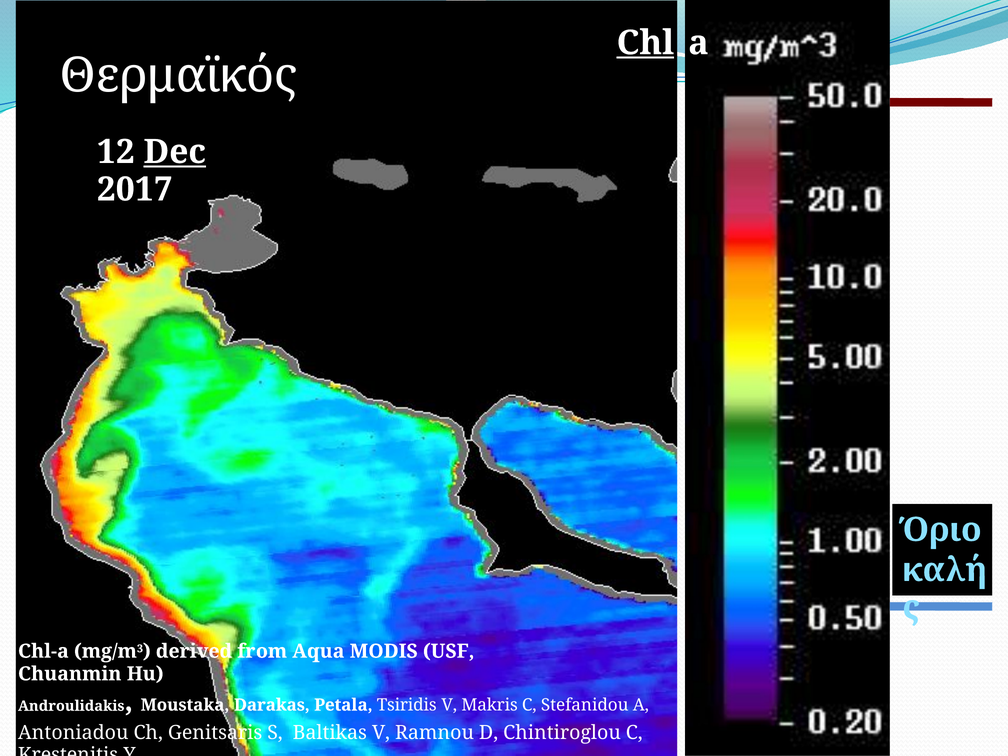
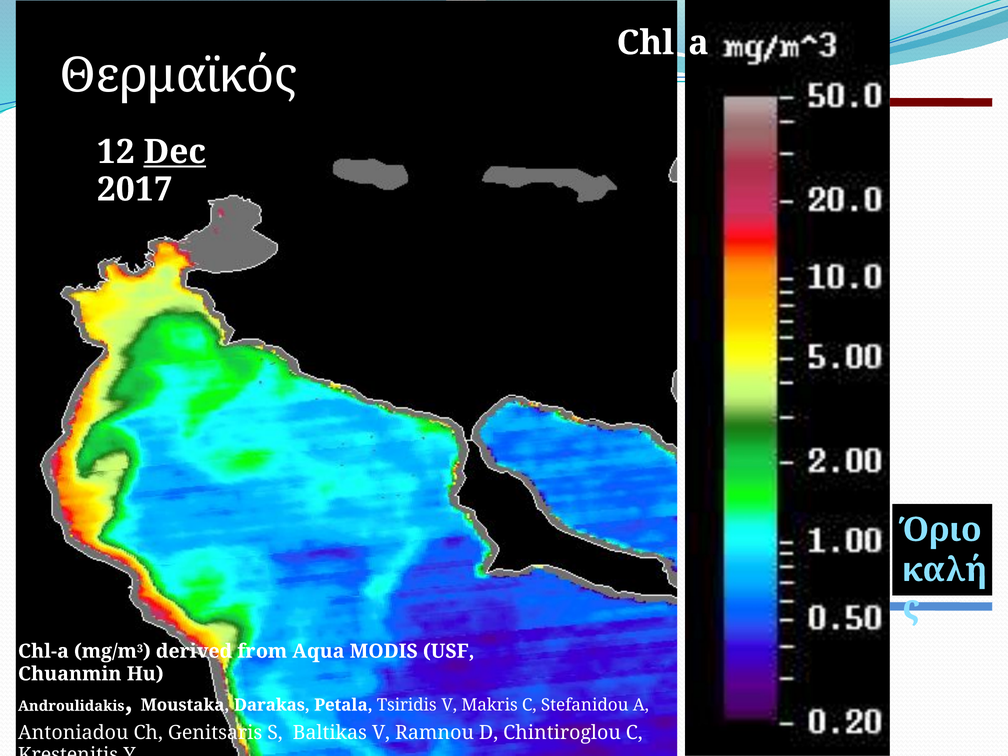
Chl underline: present -> none (645, 43)
